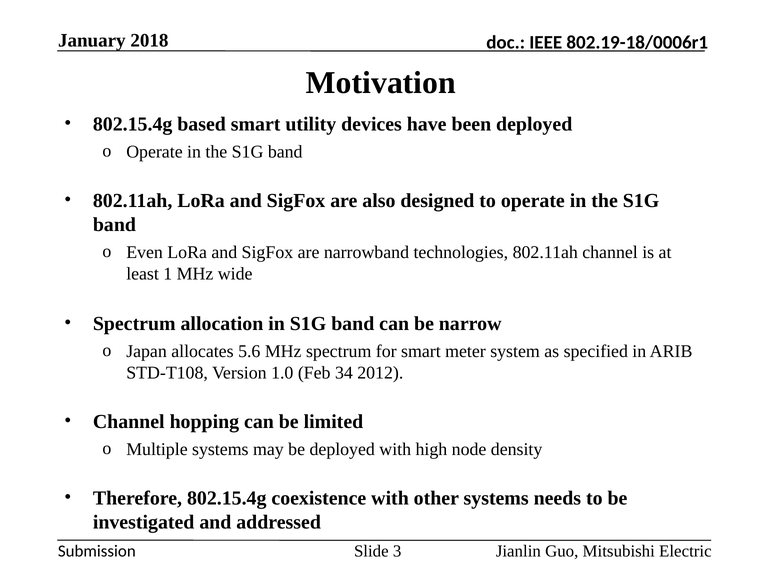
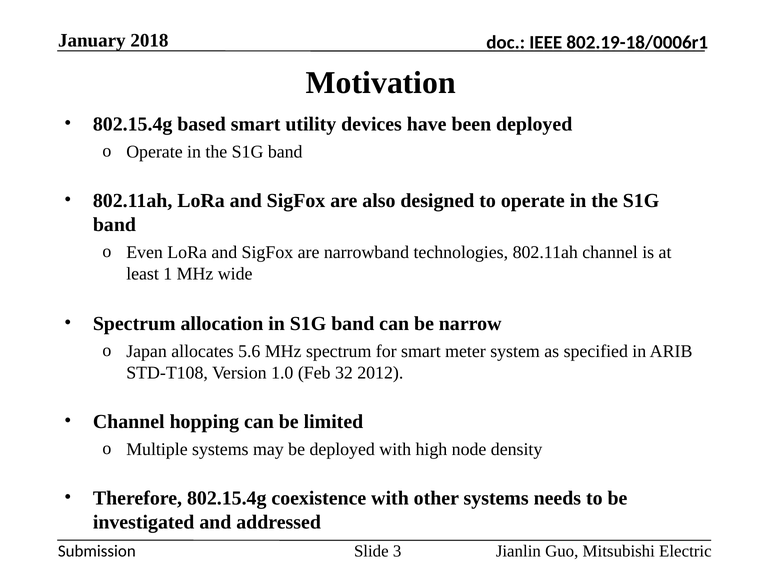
34: 34 -> 32 (344, 373)
